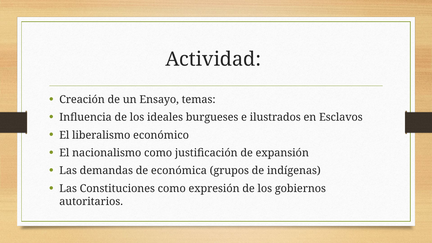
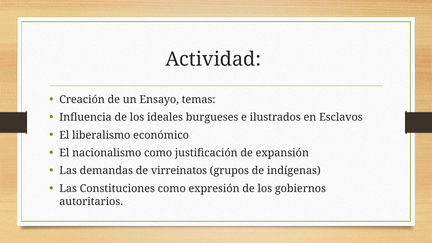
económica: económica -> virreinatos (179, 171)
